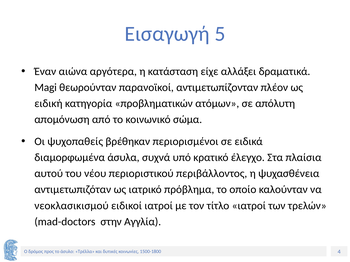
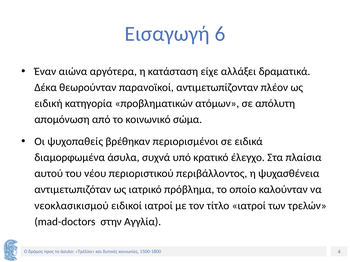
5: 5 -> 6 (220, 34)
Magi: Magi -> Δέκα (46, 88)
